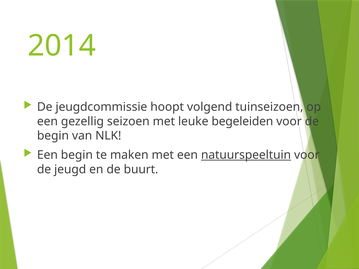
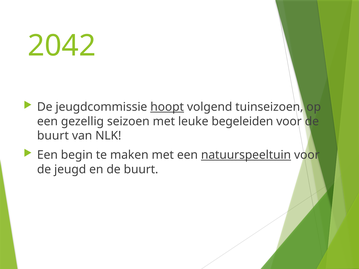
2014: 2014 -> 2042 (62, 46)
hoopt underline: none -> present (167, 107)
begin: begin -> buurt (53, 136)
